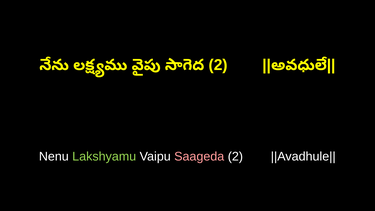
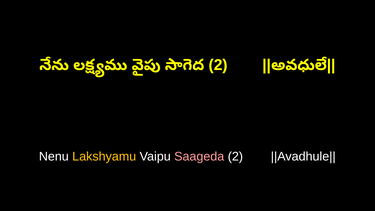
Lakshyamu colour: light green -> yellow (104, 156)
